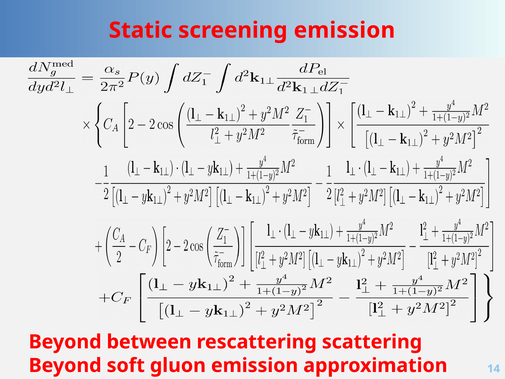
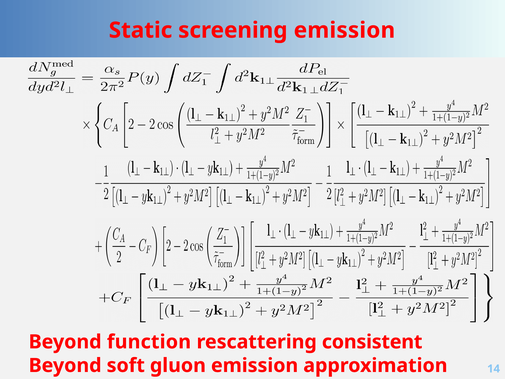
between: between -> function (149, 342)
scattering: scattering -> consistent (372, 342)
